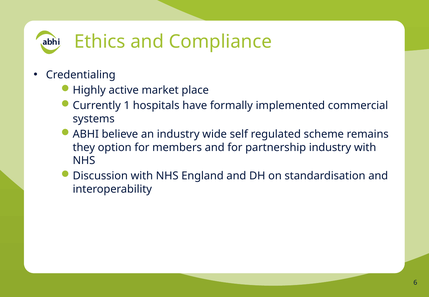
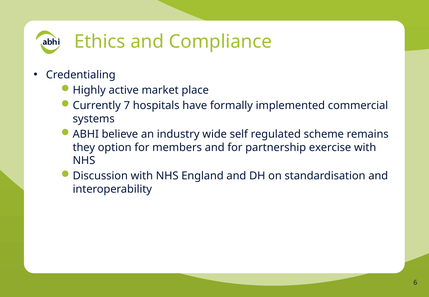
1: 1 -> 7 (127, 106)
partnership industry: industry -> exercise (330, 147)
